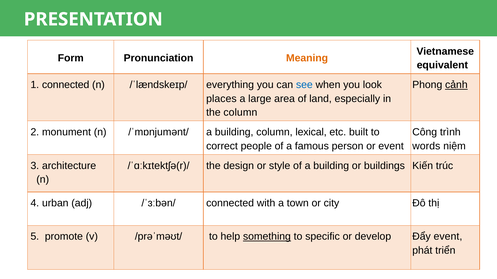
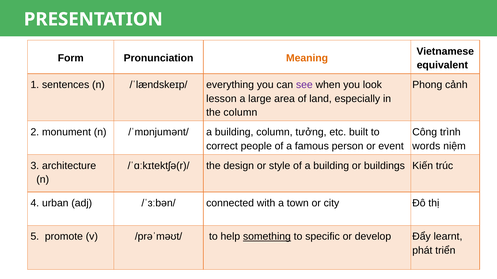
1 connected: connected -> sentences (66, 85)
see colour: blue -> purple (304, 85)
cảnh underline: present -> none (456, 85)
places: places -> lesson (221, 99)
lexical: lexical -> tưởng (311, 132)
Đẩy event: event -> learnt (448, 237)
